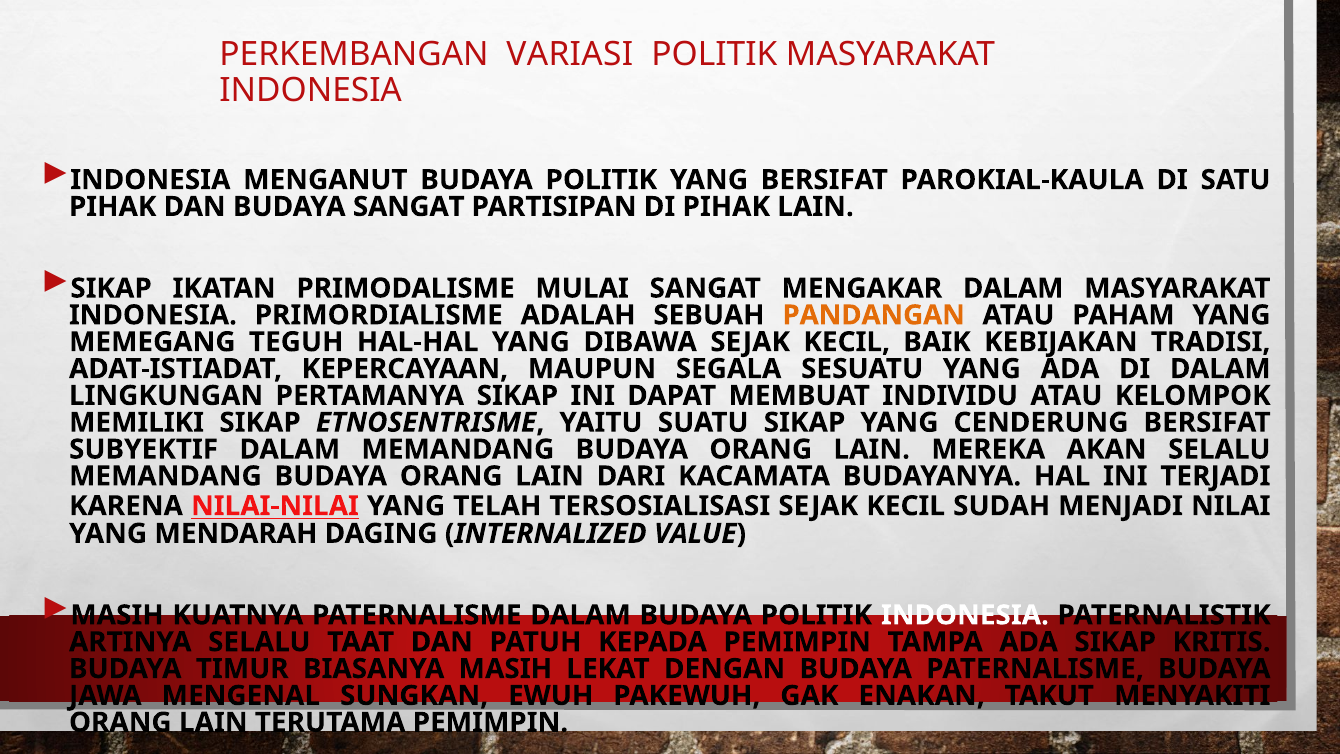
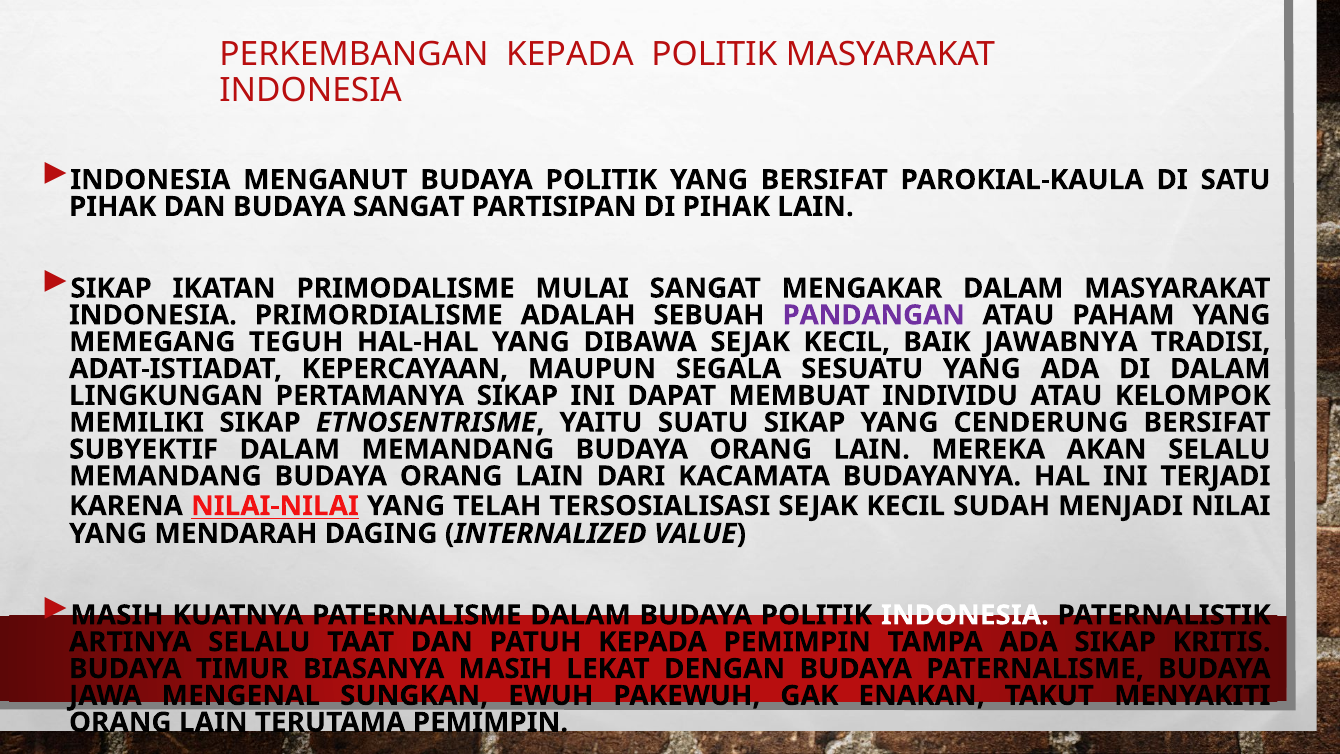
PERKEMBANGAN VARIASI: VARIASI -> KEPADA (570, 54)
PANDANGAN colour: orange -> purple (874, 315)
KEBIJAKAN: KEBIJAKAN -> JAWABNYA (1061, 342)
